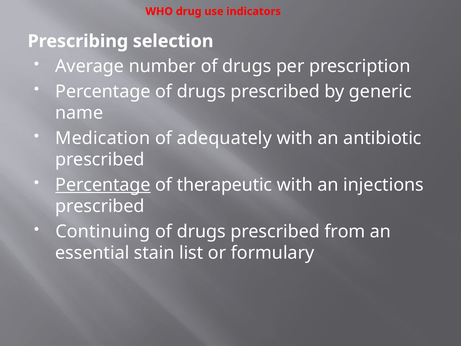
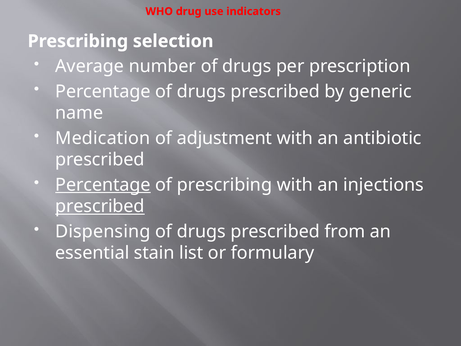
adequately: adequately -> adjustment (224, 138)
of therapeutic: therapeutic -> prescribing (224, 185)
prescribed underline: none -> present (100, 206)
Continuing: Continuing -> Dispensing (103, 231)
